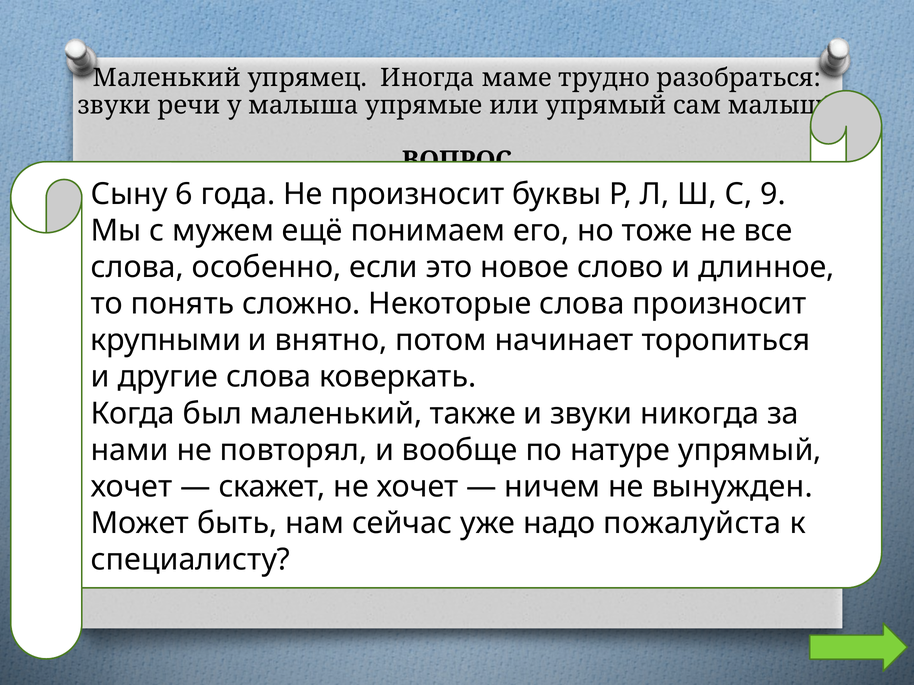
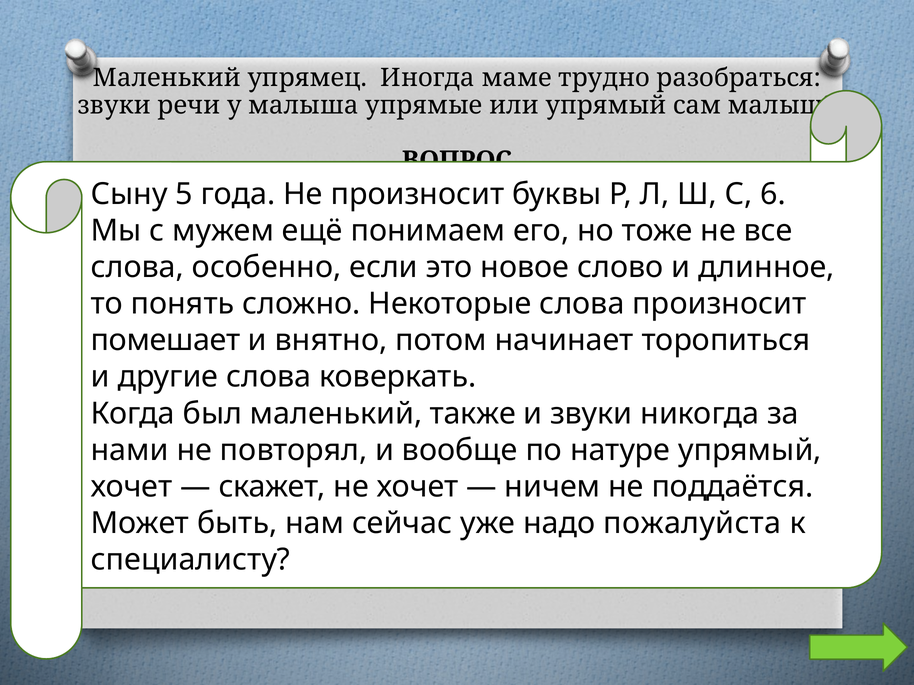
6: 6 -> 5 (184, 194)
9: 9 -> 6 (773, 194)
крупными: крупными -> помешает (166, 341)
вынужден: вынужден -> поддаётся (732, 487)
